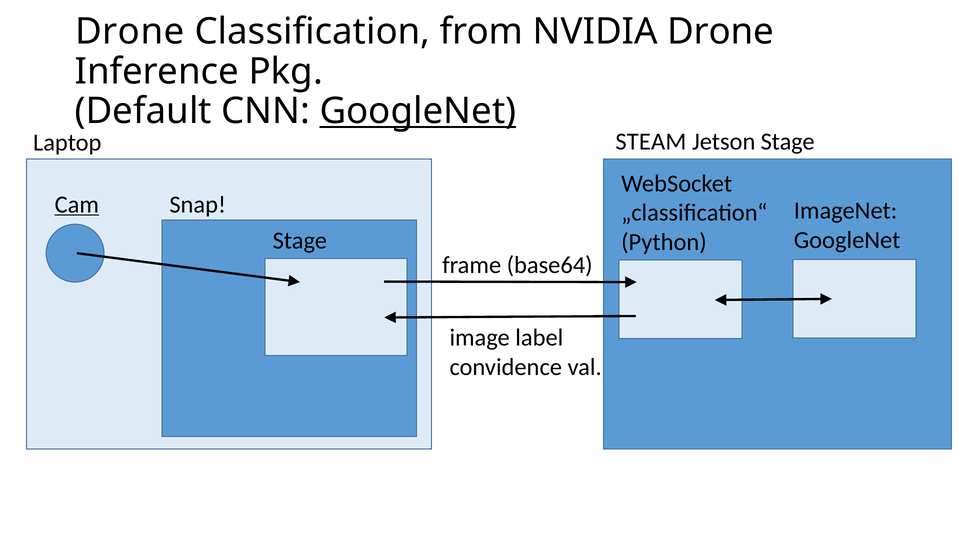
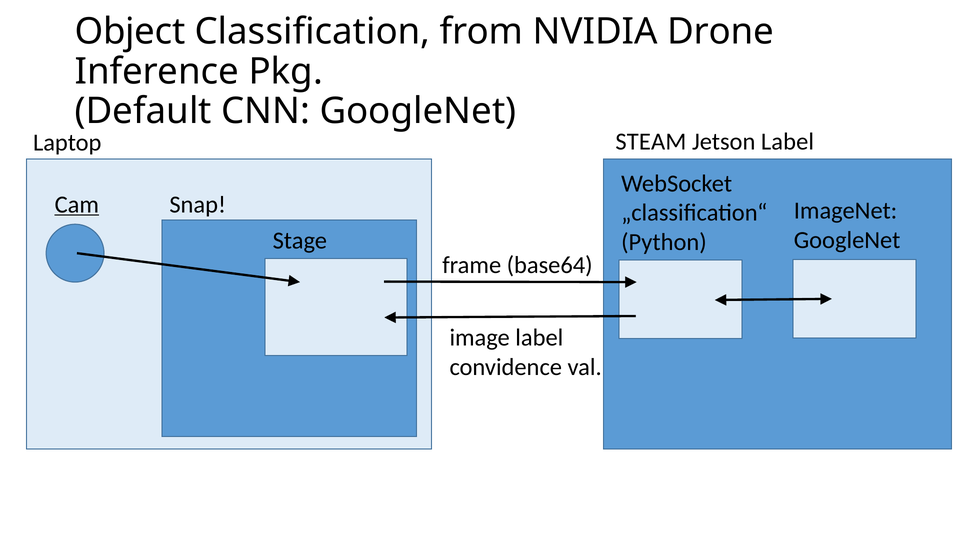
Drone: Drone -> Object (130, 32)
GoogleNet underline: present -> none (418, 111)
Jetson Stage: Stage -> Label (787, 142)
